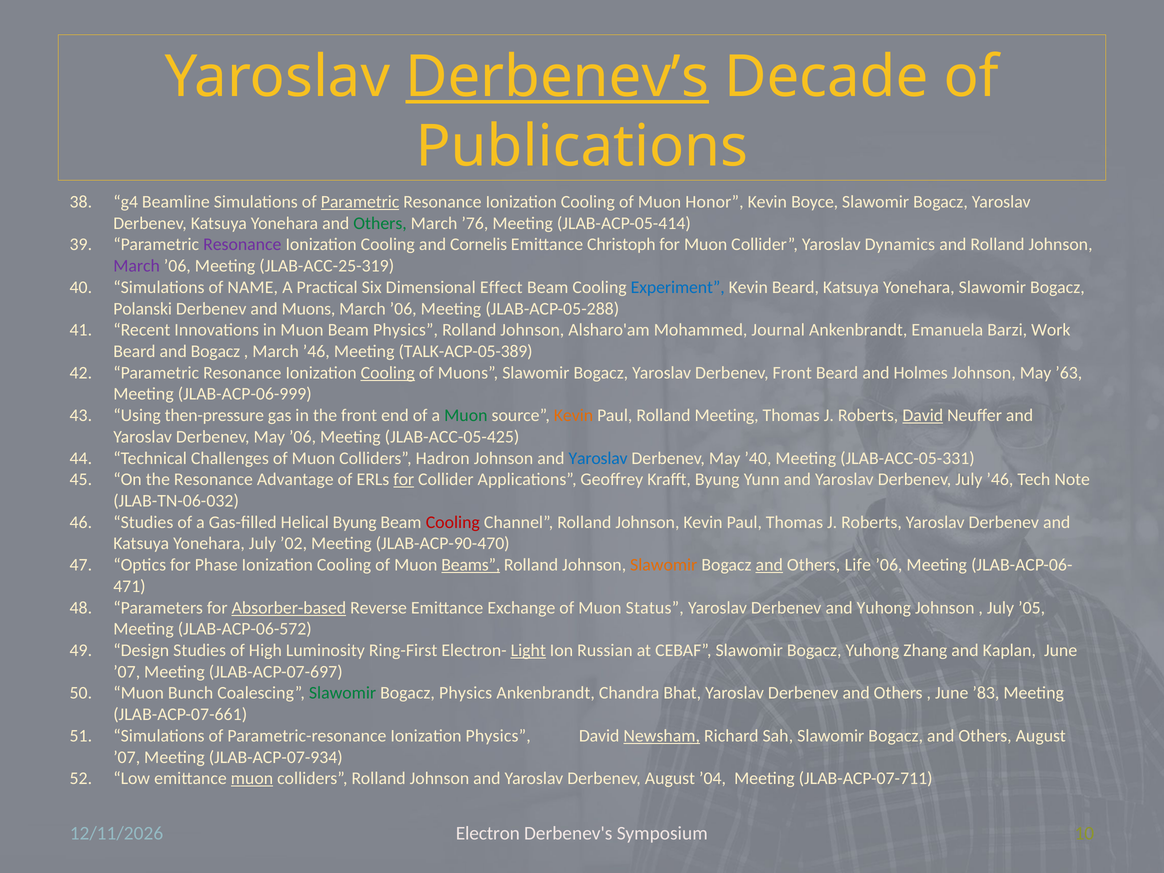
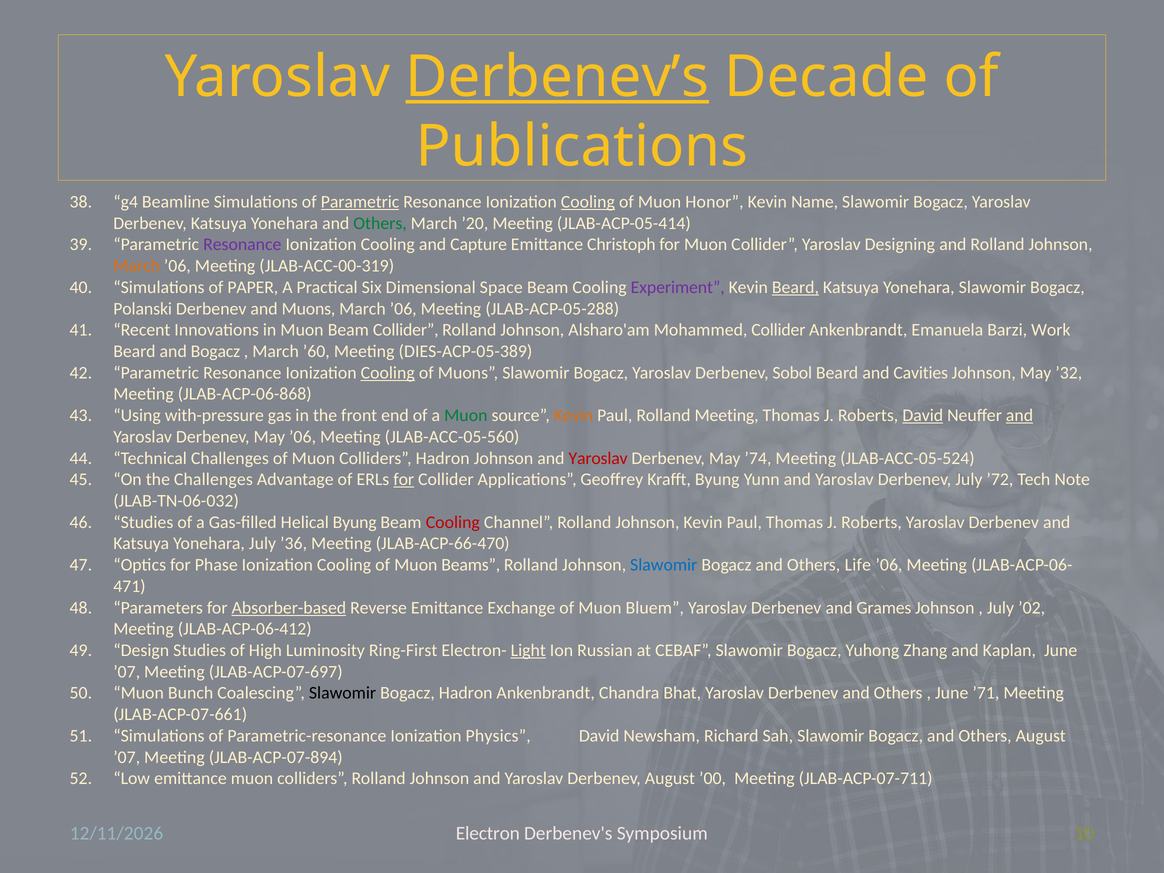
Cooling underline: none -> present (588, 202)
Boyce: Boyce -> Name (815, 202)
’76: ’76 -> ’20 (475, 223)
Cornelis: Cornelis -> Capture (479, 245)
Dynamics: Dynamics -> Designing (900, 245)
March colour: purple -> orange (137, 266)
JLAB-ACC-25-319: JLAB-ACC-25-319 -> JLAB-ACC-00-319 (327, 266)
NAME: NAME -> PAPER (253, 287)
Effect: Effect -> Space (501, 287)
Experiment colour: blue -> purple (678, 287)
Beard underline: none -> present (795, 287)
Beam Physics: Physics -> Collider (406, 330)
Mohammed Journal: Journal -> Collider (778, 330)
March ’46: ’46 -> ’60 (316, 351)
TALK-ACP-05-389: TALK-ACP-05-389 -> DIES-ACP-05-389 (465, 351)
Derbenev Front: Front -> Sobol (792, 373)
Holmes: Holmes -> Cavities (921, 373)
’63: ’63 -> ’32 (1069, 373)
JLAB-ACP-06-999: JLAB-ACP-06-999 -> JLAB-ACP-06-868 (245, 394)
then-pressure: then-pressure -> with-pressure (214, 415)
and underline: none -> present (1019, 415)
JLAB-ACC-05-425: JLAB-ACC-05-425 -> JLAB-ACC-05-560 (452, 437)
Yaroslav colour: blue -> red (598, 458)
’40: ’40 -> ’74 (758, 458)
JLAB-ACC-05-331: JLAB-ACC-05-331 -> JLAB-ACC-05-524 (907, 458)
the Resonance: Resonance -> Challenges (213, 480)
July ’46: ’46 -> ’72 (1000, 480)
’02: ’02 -> ’36 (294, 544)
JLAB-ACP-90-470: JLAB-ACP-90-470 -> JLAB-ACP-66-470 (443, 544)
Beams underline: present -> none (471, 565)
Slawomir colour: orange -> blue (664, 565)
and underline: present -> none (769, 565)
Status: Status -> Bluem (655, 608)
and Yuhong: Yuhong -> Grames (884, 608)
’05: ’05 -> ’02 (1032, 608)
JLAB-ACP-06-572: JLAB-ACP-06-572 -> JLAB-ACP-06-412 (245, 629)
Slawomir colour: green -> black (343, 693)
Bogacz Physics: Physics -> Hadron (466, 693)
’83: ’83 -> ’71 (986, 693)
Newsham underline: present -> none (662, 736)
JLAB-ACP-07-934: JLAB-ACP-07-934 -> JLAB-ACP-07-894 (276, 757)
muon underline: present -> none (252, 779)
’04: ’04 -> ’00 (713, 779)
